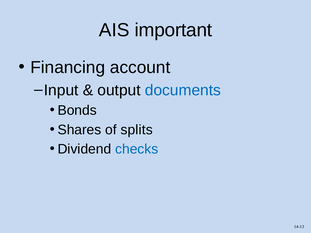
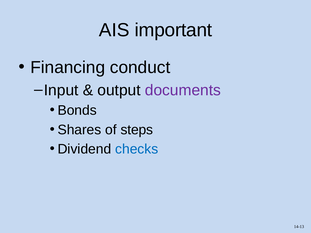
account: account -> conduct (140, 68)
documents colour: blue -> purple (183, 90)
splits: splits -> steps (137, 130)
